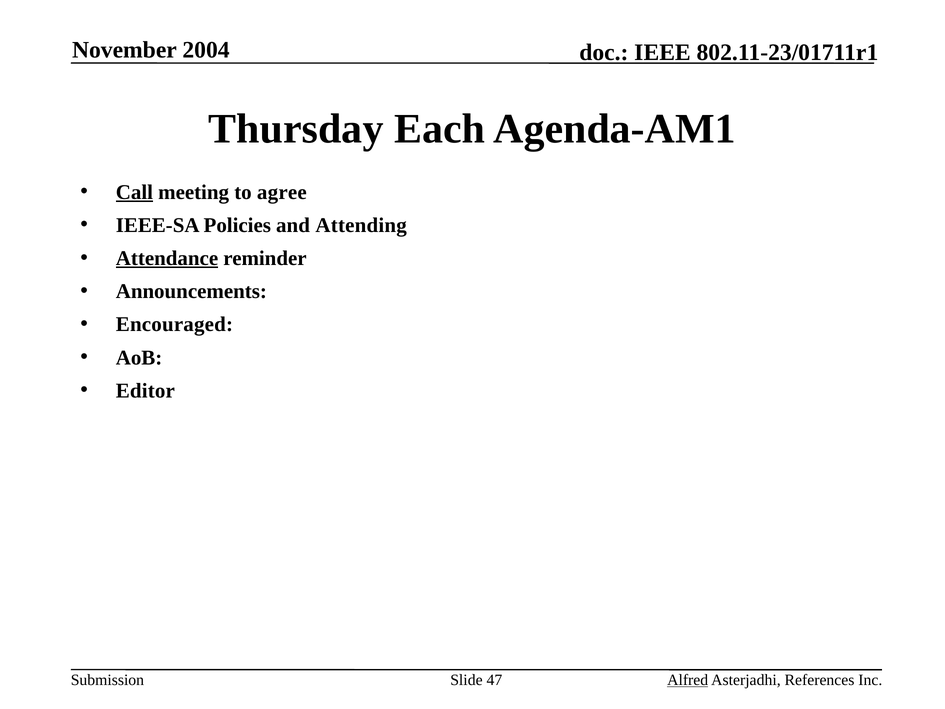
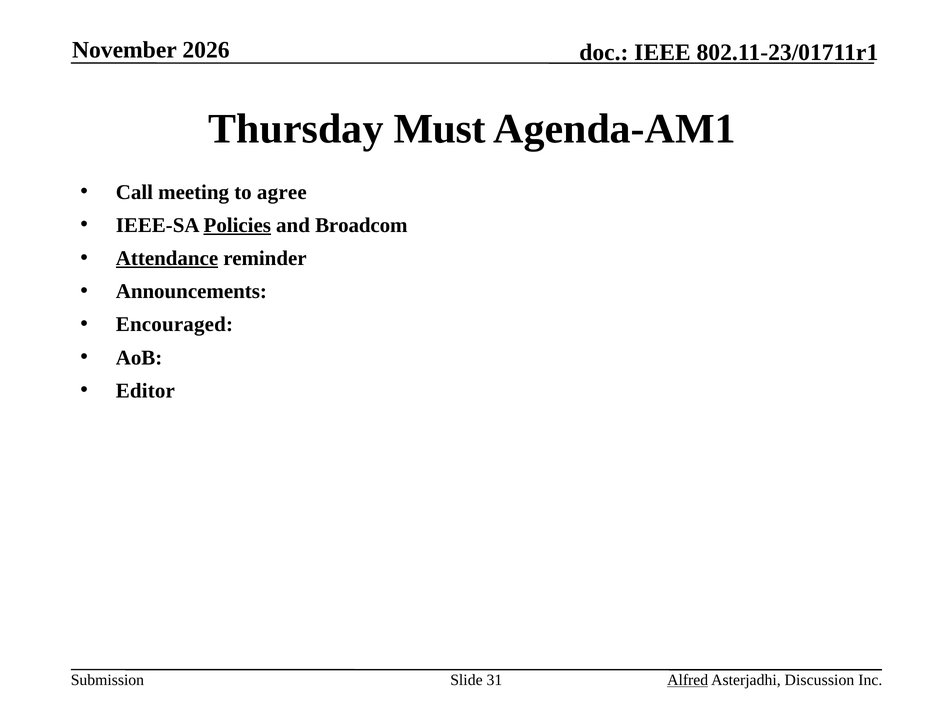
2004: 2004 -> 2026 (206, 50)
Each: Each -> Must (440, 129)
Call underline: present -> none (134, 192)
Policies underline: none -> present (237, 225)
Attending: Attending -> Broadcom (361, 225)
47: 47 -> 31 (494, 680)
References: References -> Discussion (819, 680)
